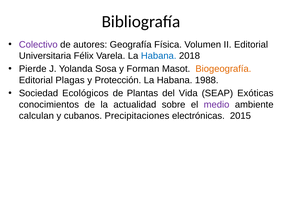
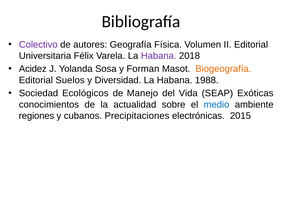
Habana colour: blue -> purple (159, 56)
Pierde: Pierde -> Acidez (33, 69)
Plagas: Plagas -> Suelos (70, 80)
Protección: Protección -> Diversidad (118, 80)
Plantas: Plantas -> Manejo (142, 93)
medio colour: purple -> blue (217, 105)
calculan: calculan -> regiones (36, 116)
